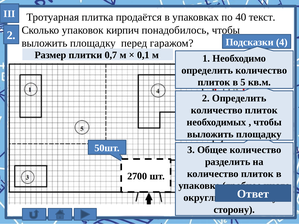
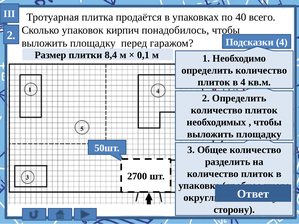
текст: текст -> всего (262, 17)
0,7: 0,7 -> 8,4 (111, 55)
в 5: 5 -> 4 (243, 82)
